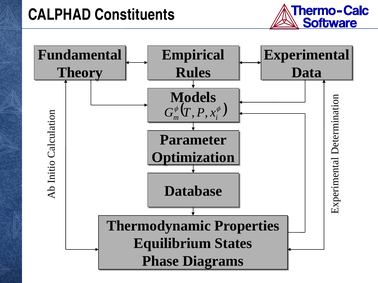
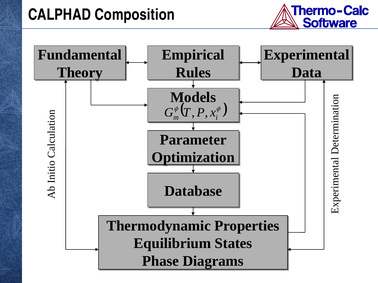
Constituents: Constituents -> Composition (135, 15)
